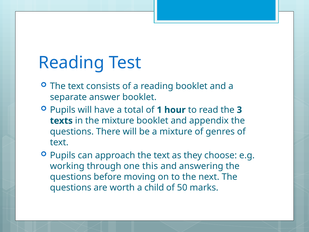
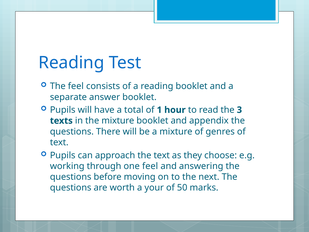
text: text -> feel (76, 86)
one this: this -> feel (150, 166)
child: child -> your (154, 188)
